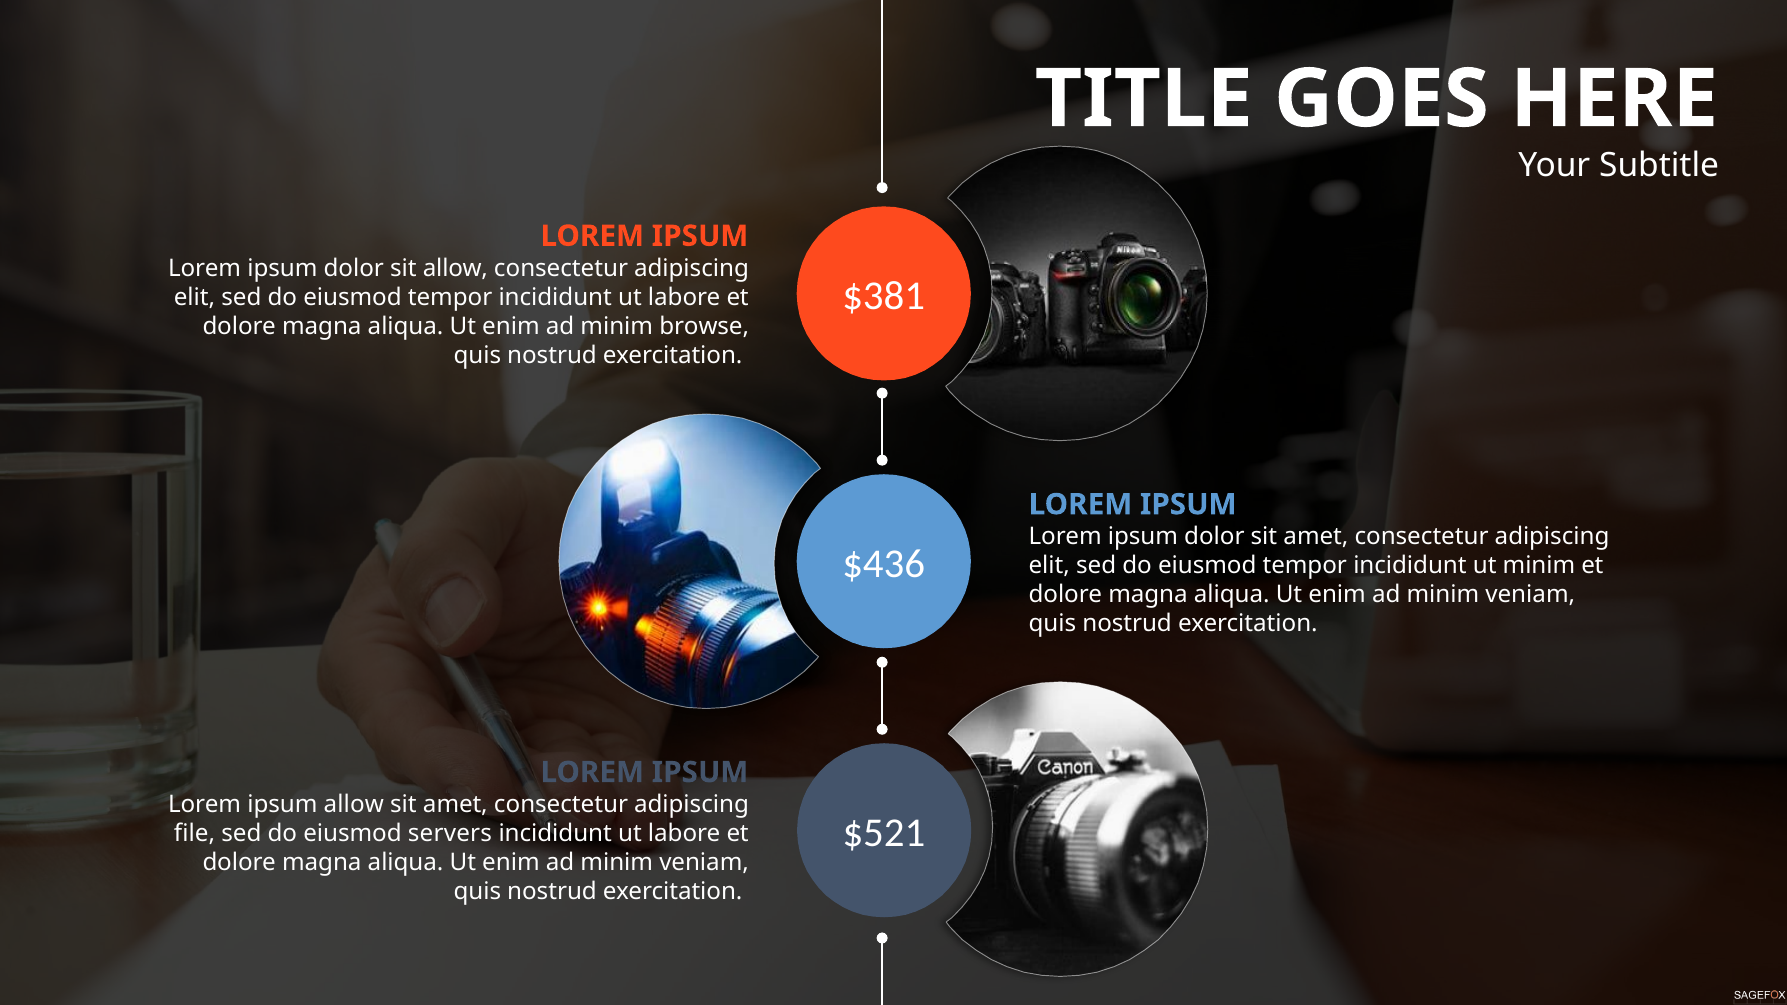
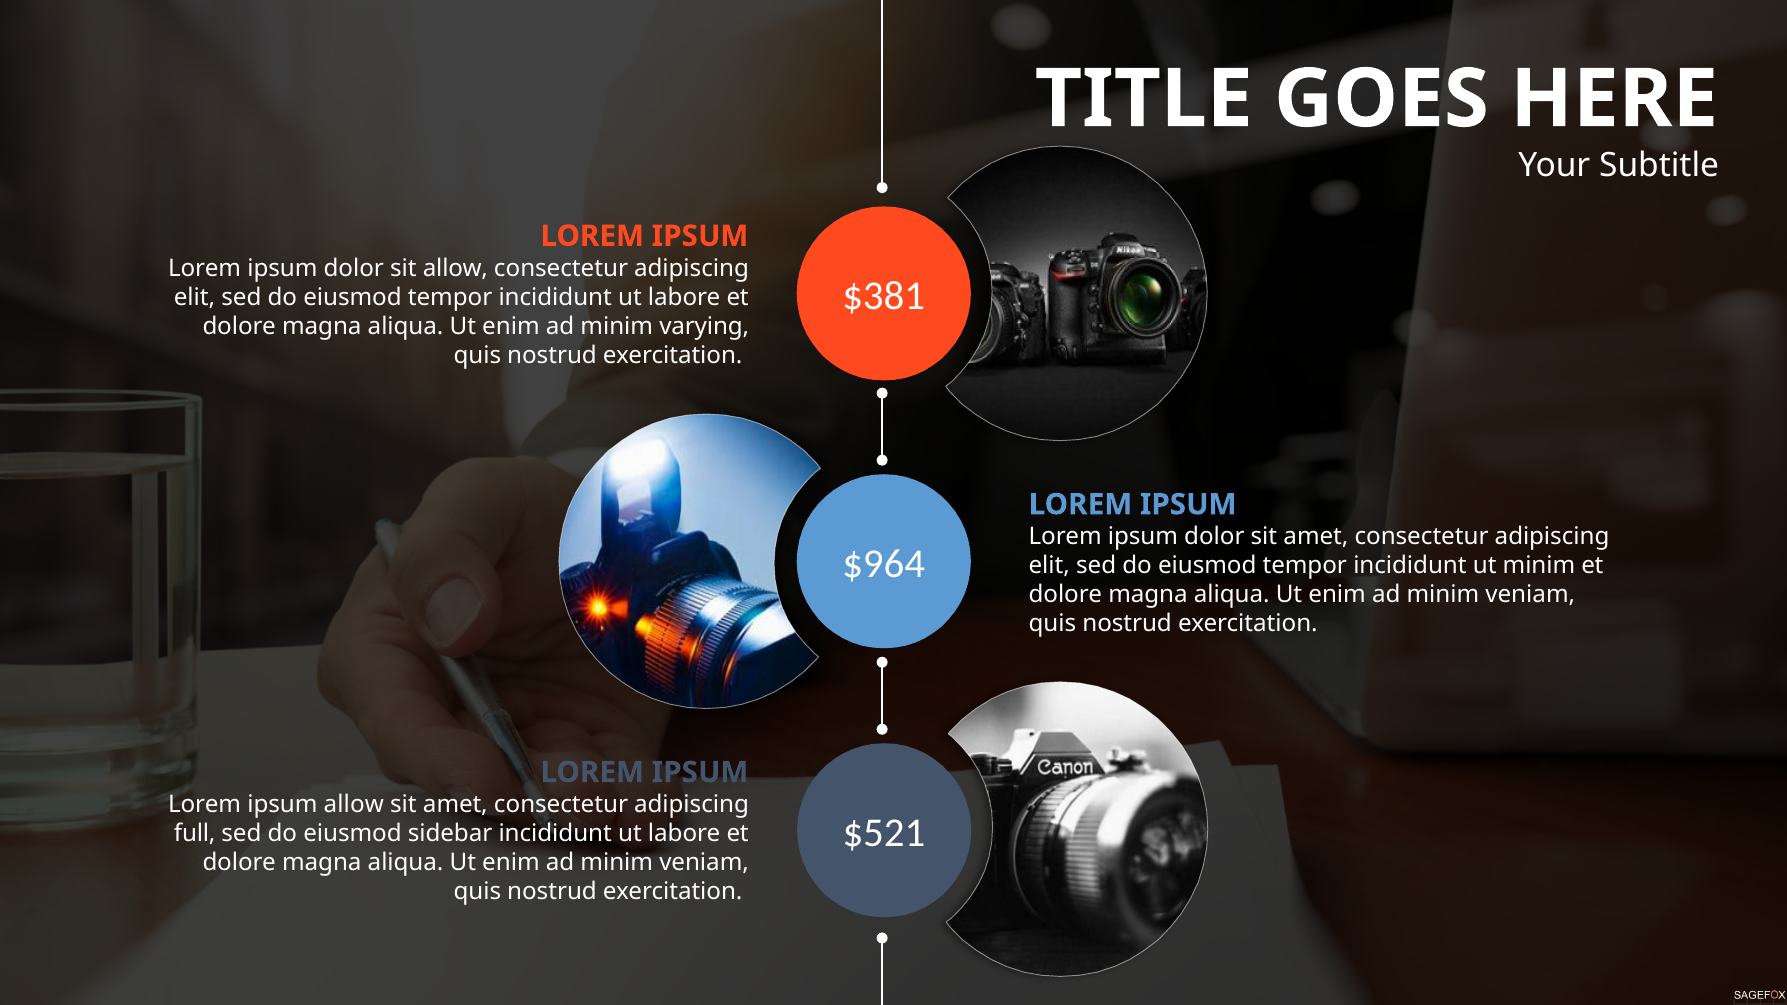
browse: browse -> varying (704, 326)
$436: $436 -> $964 (884, 564)
file: file -> full (195, 834)
servers: servers -> sidebar (450, 834)
